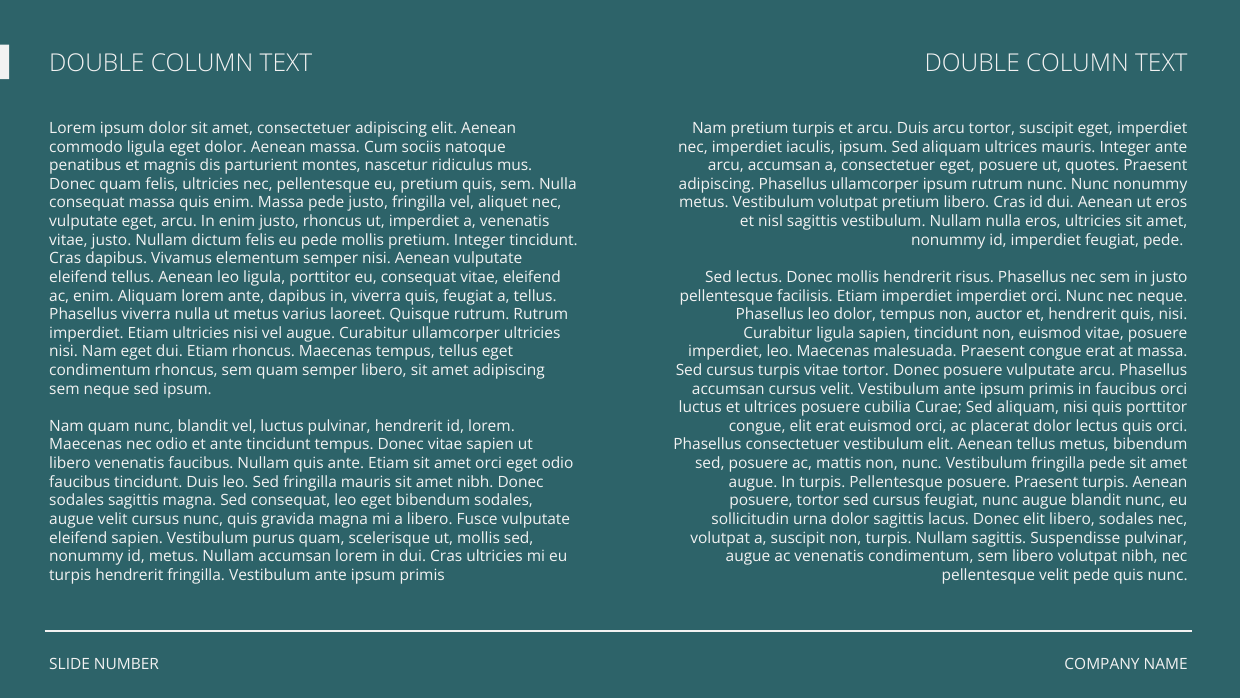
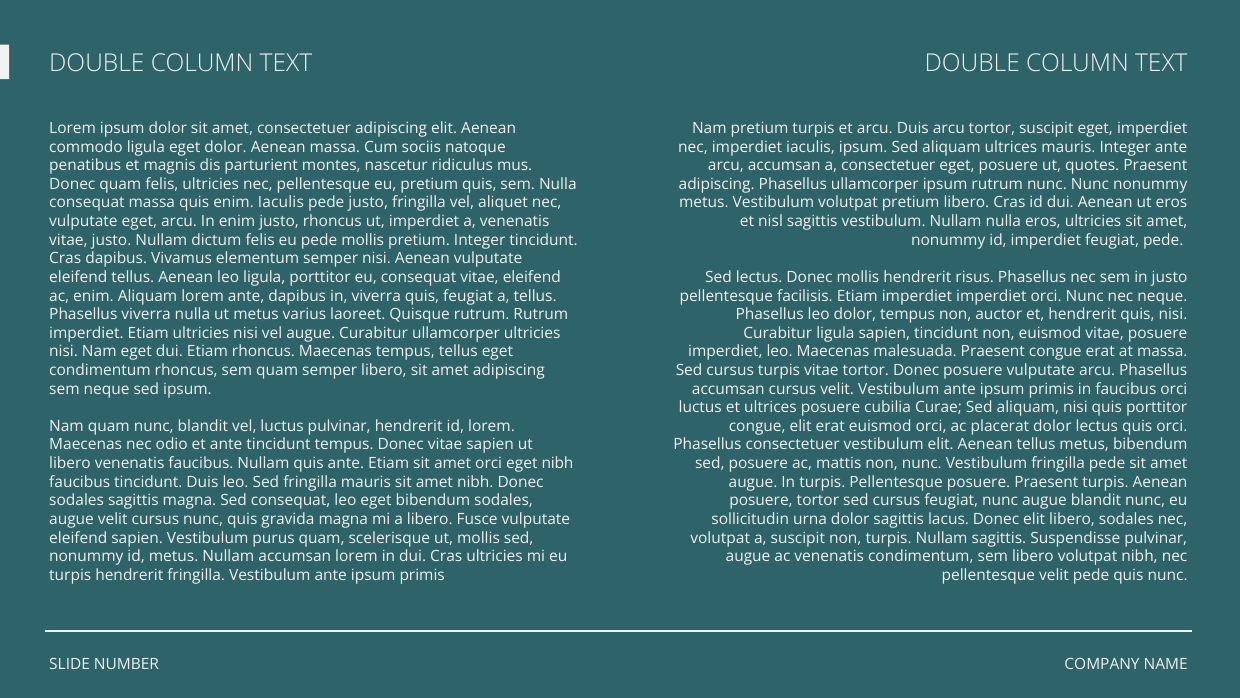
enim Massa: Massa -> Iaculis (281, 203)
eget odio: odio -> nibh (557, 463)
